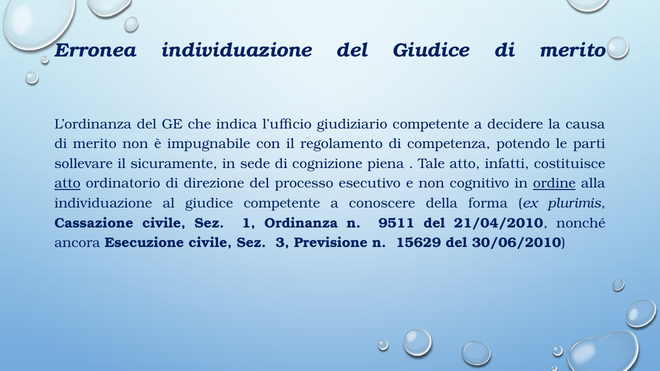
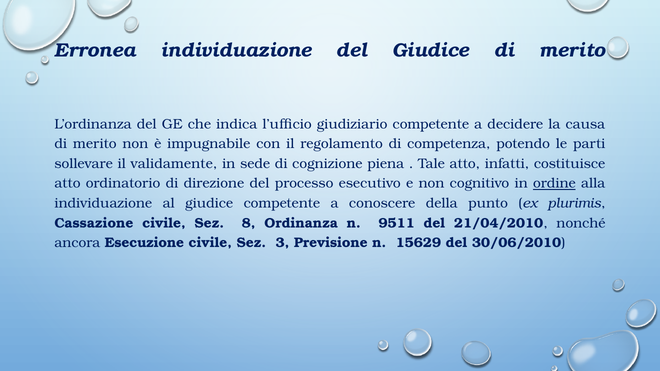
sicuramente: sicuramente -> validamente (174, 164)
atto underline: present -> none (67, 184)
forma: forma -> punto (488, 203)
1: 1 -> 8 (249, 223)
